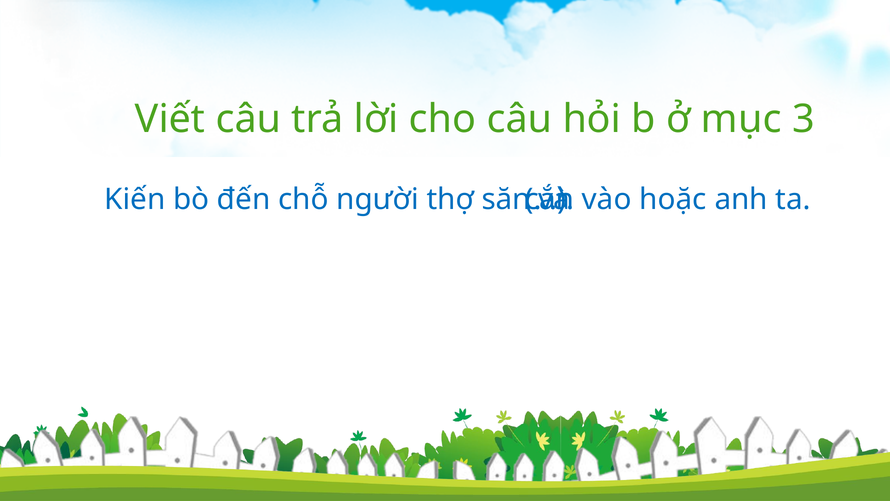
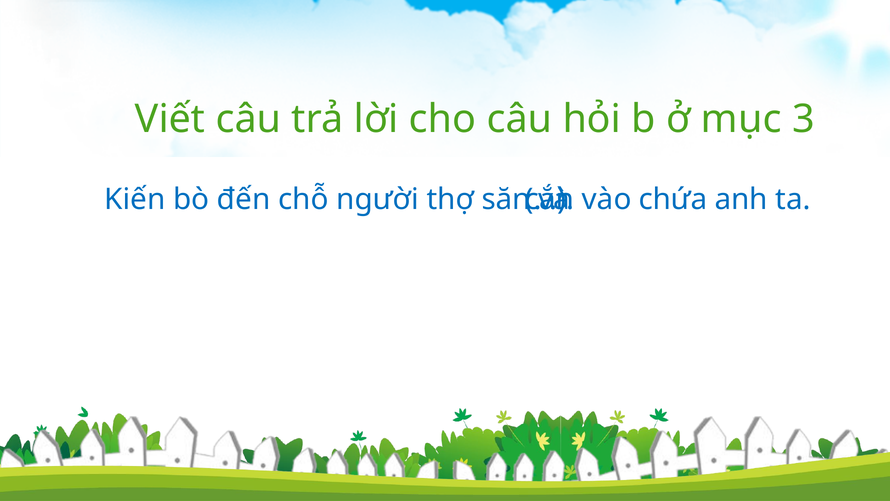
hoặc: hoặc -> chứa (673, 199)
